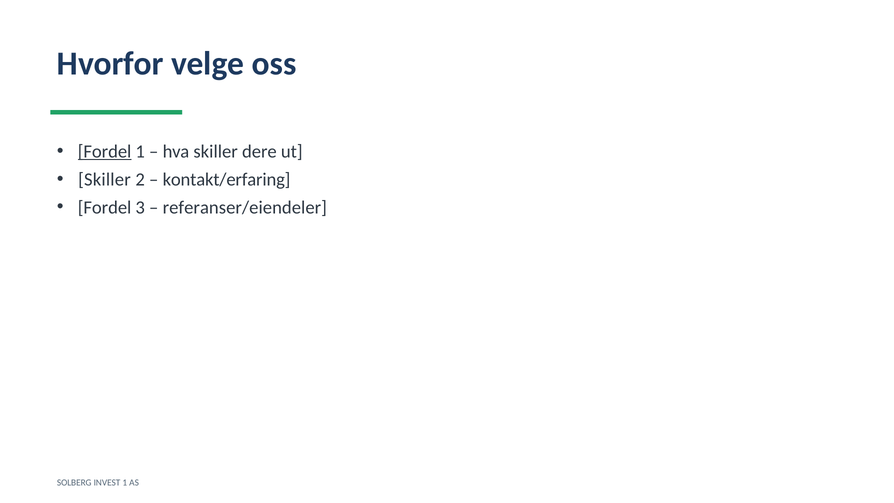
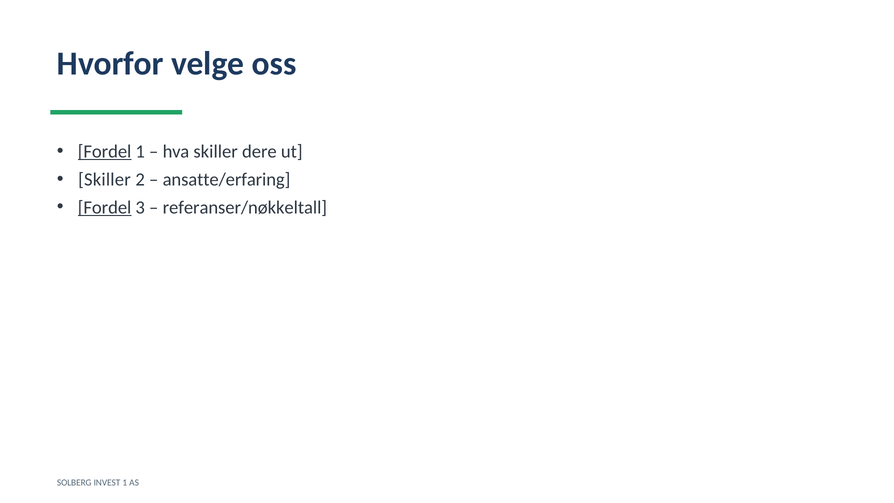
kontakt/erfaring: kontakt/erfaring -> ansatte/erfaring (226, 179)
Fordel underline: none -> present (105, 207)
referanser/eiendeler: referanser/eiendeler -> referanser/nøkkeltall (245, 207)
